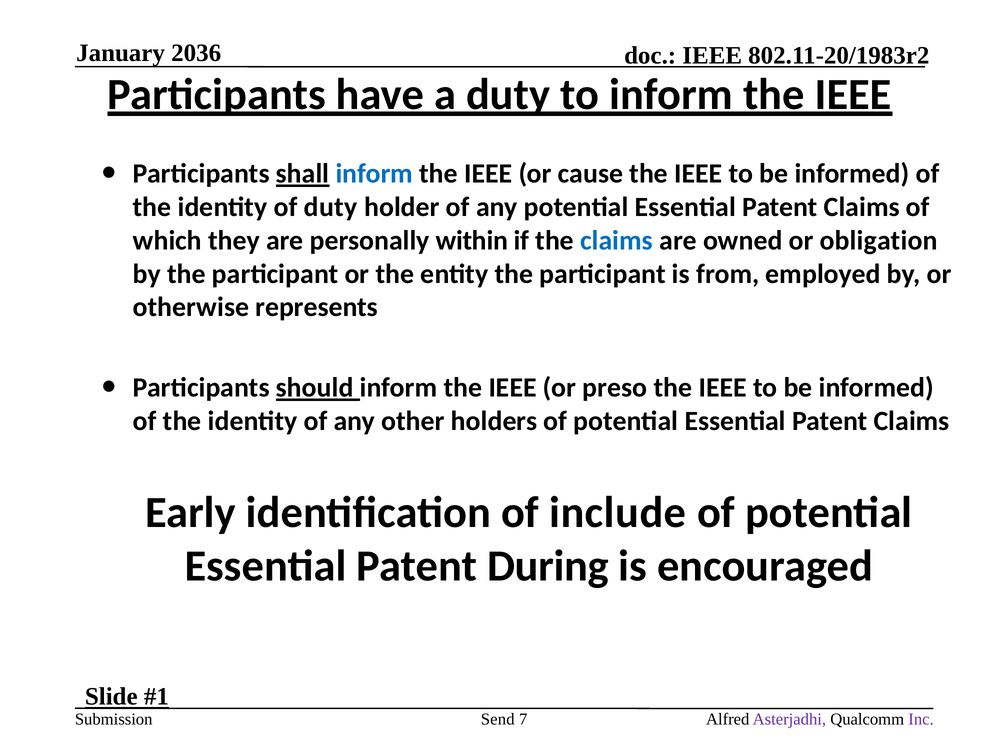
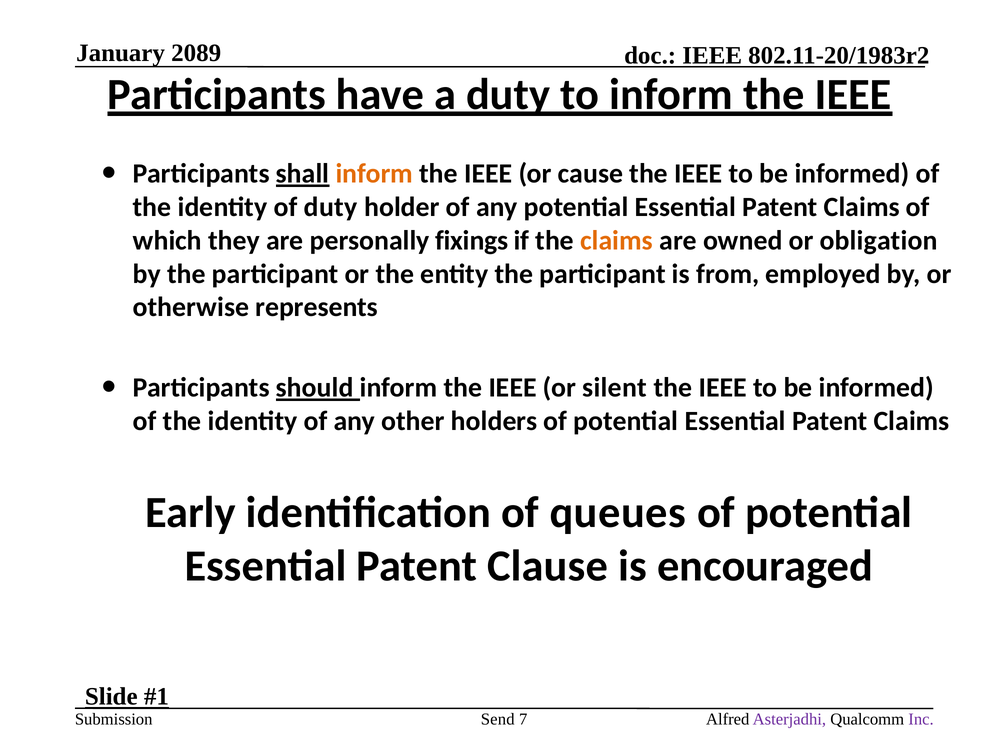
2036: 2036 -> 2089 (196, 53)
inform colour: blue -> orange (374, 174)
within: within -> fixings (472, 241)
claims colour: blue -> orange (617, 241)
preso: preso -> silent (615, 388)
include: include -> queues (618, 513)
During: During -> Clause (548, 566)
